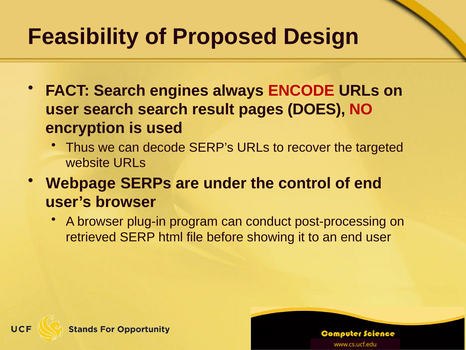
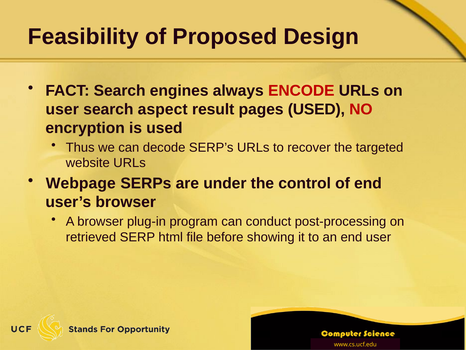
search search: search -> aspect (163, 109)
pages DOES: DOES -> USED (316, 109)
